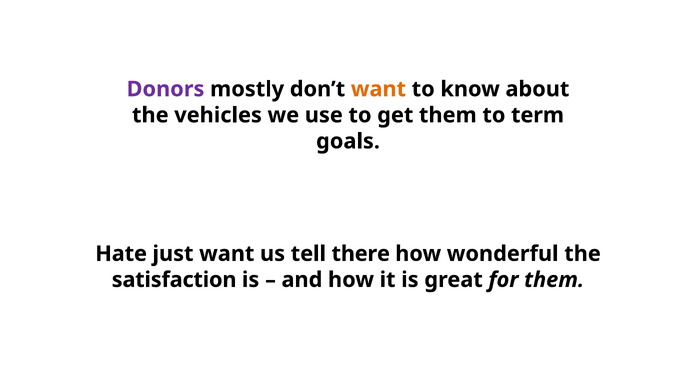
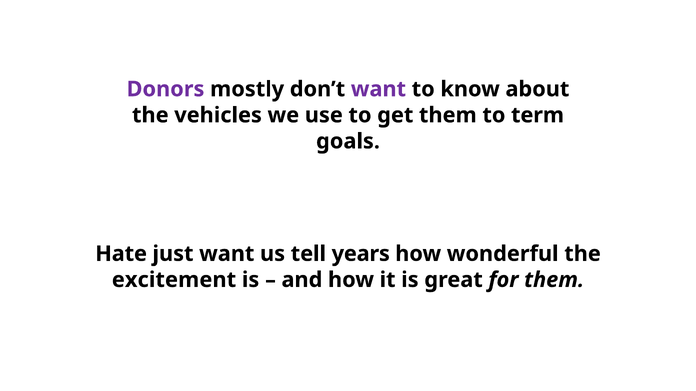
want colour: orange -> purple (378, 89)
there: there -> years (361, 254)
satisfaction: satisfaction -> excitement (174, 280)
